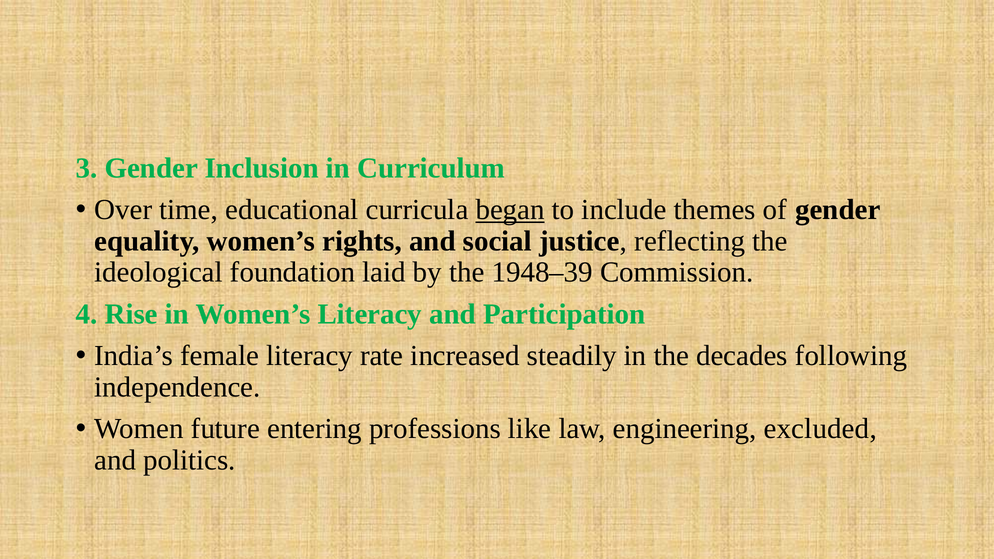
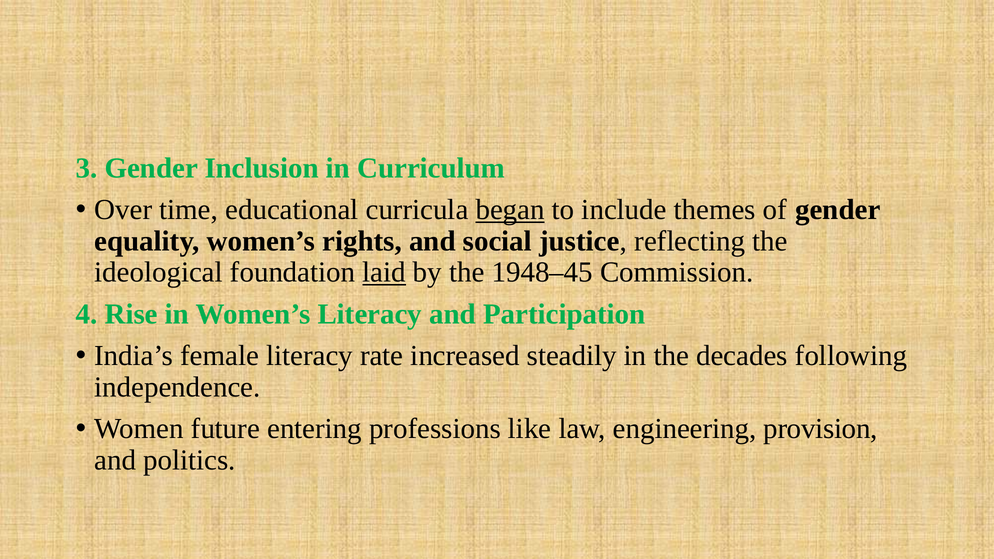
laid underline: none -> present (384, 272)
1948–39: 1948–39 -> 1948–45 (542, 272)
excluded: excluded -> provision (820, 429)
